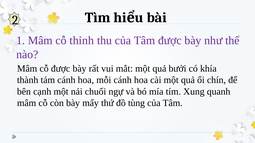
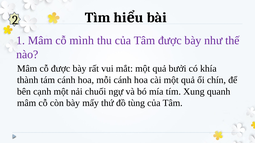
thỉnh: thỉnh -> mình (82, 41)
